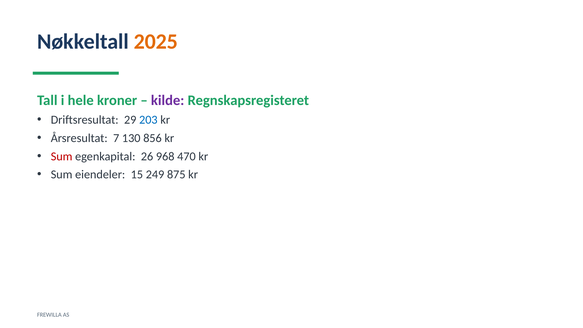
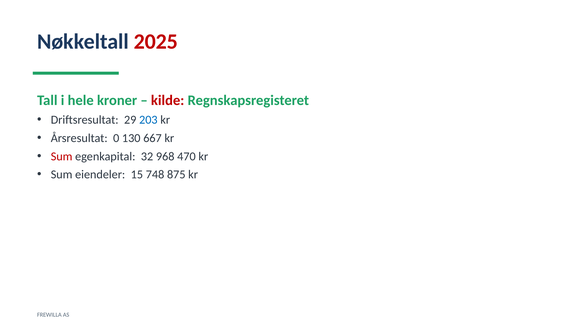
2025 colour: orange -> red (156, 42)
kilde colour: purple -> red (168, 100)
7: 7 -> 0 (116, 138)
856: 856 -> 667 (152, 138)
26: 26 -> 32 (147, 156)
249: 249 -> 748 (155, 175)
